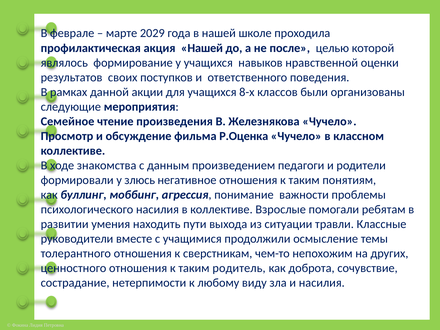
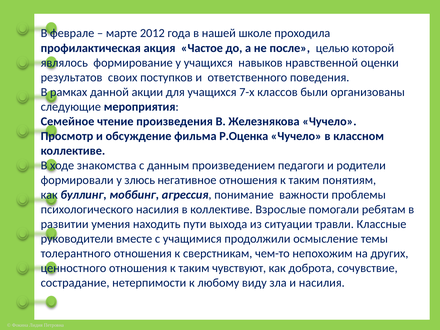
2029: 2029 -> 2012 (152, 33)
акция Нашей: Нашей -> Частое (202, 48)
8-х: 8-х -> 7-х (247, 92)
родитель: родитель -> чувствуют (239, 268)
